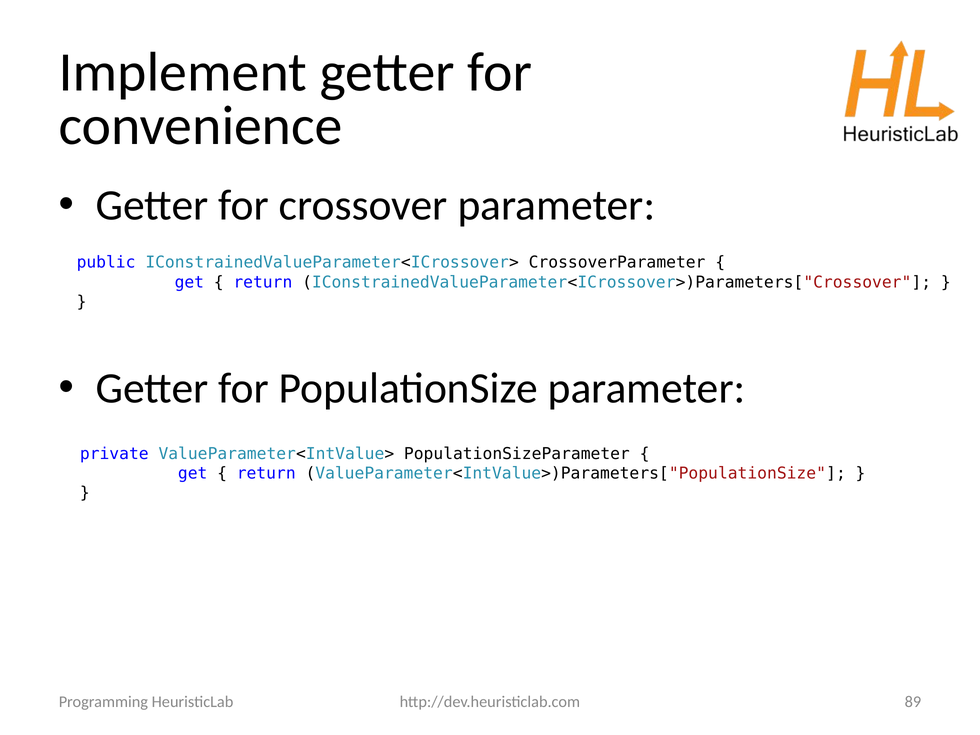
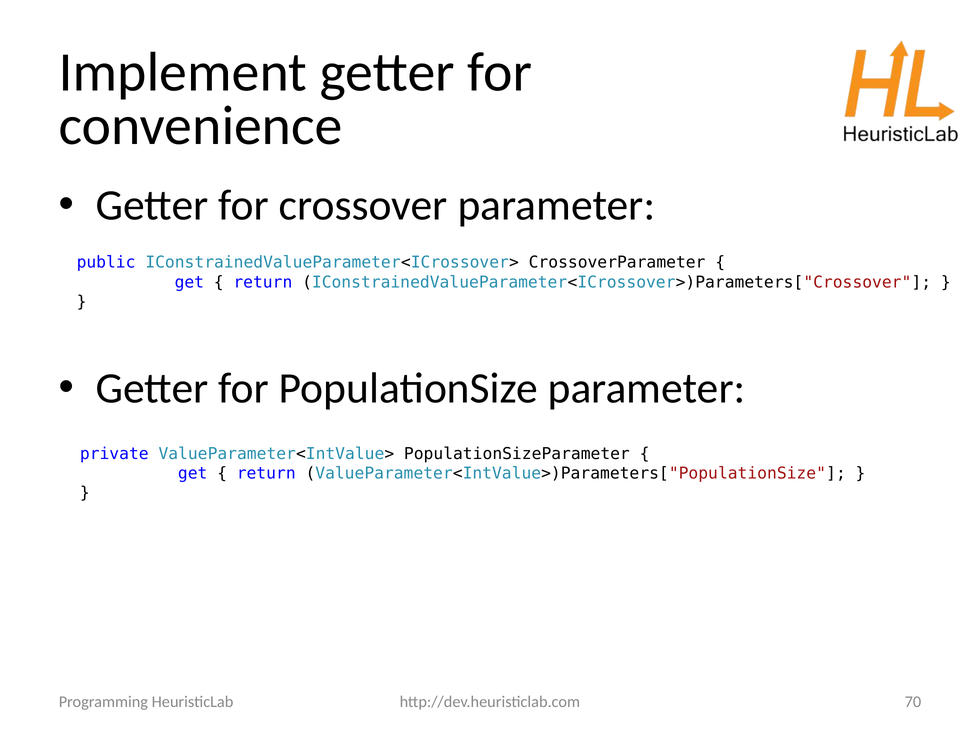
89: 89 -> 70 (913, 702)
